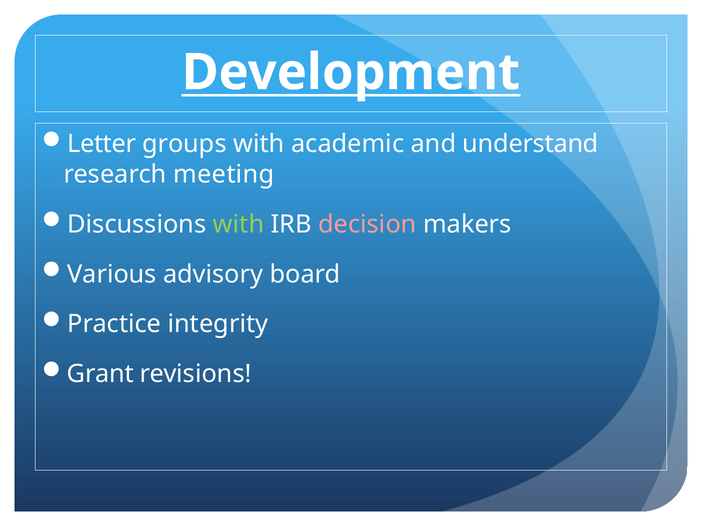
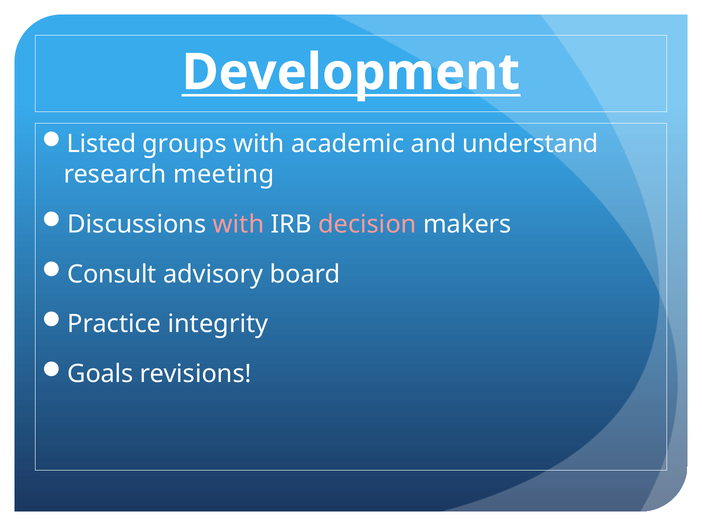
Letter: Letter -> Listed (102, 144)
with colour: light green -> pink (239, 224)
Various: Various -> Consult (112, 274)
Grant: Grant -> Goals (100, 374)
